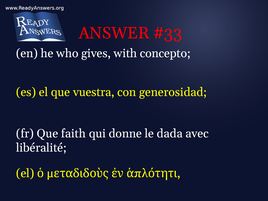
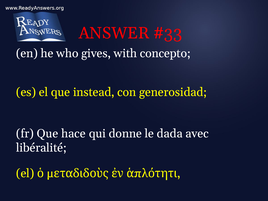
vuestra: vuestra -> instead (94, 92)
faith: faith -> hace (73, 134)
